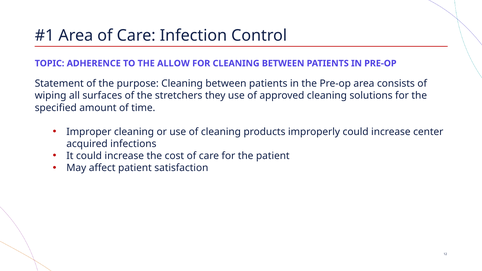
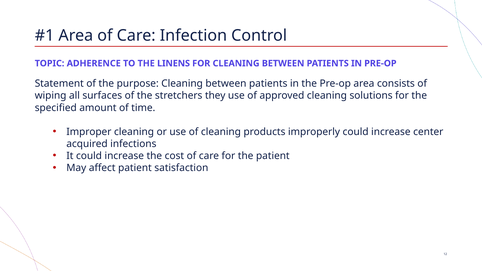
ALLOW: ALLOW -> LINENS (174, 63)
